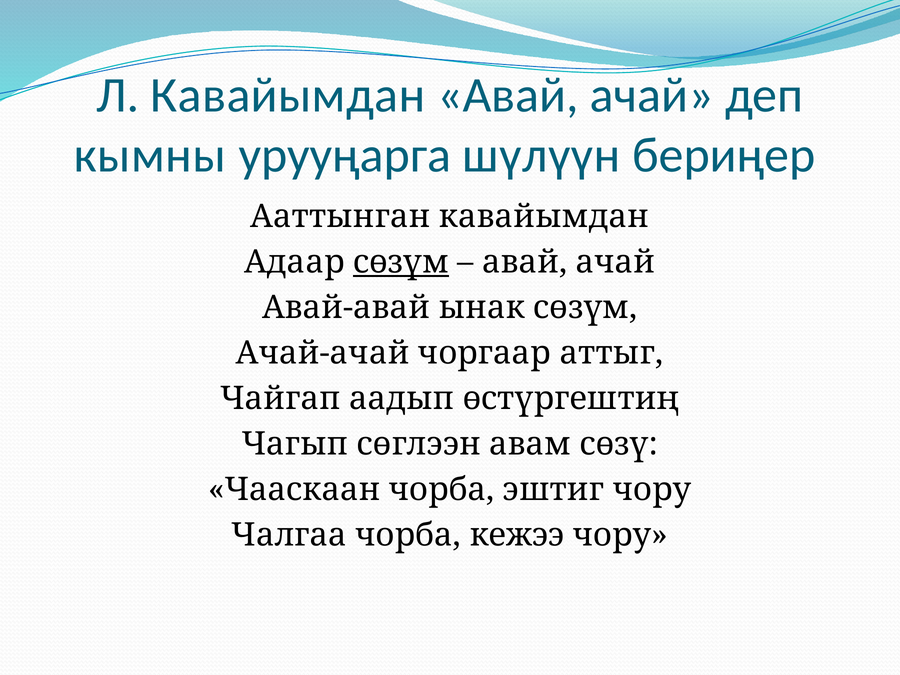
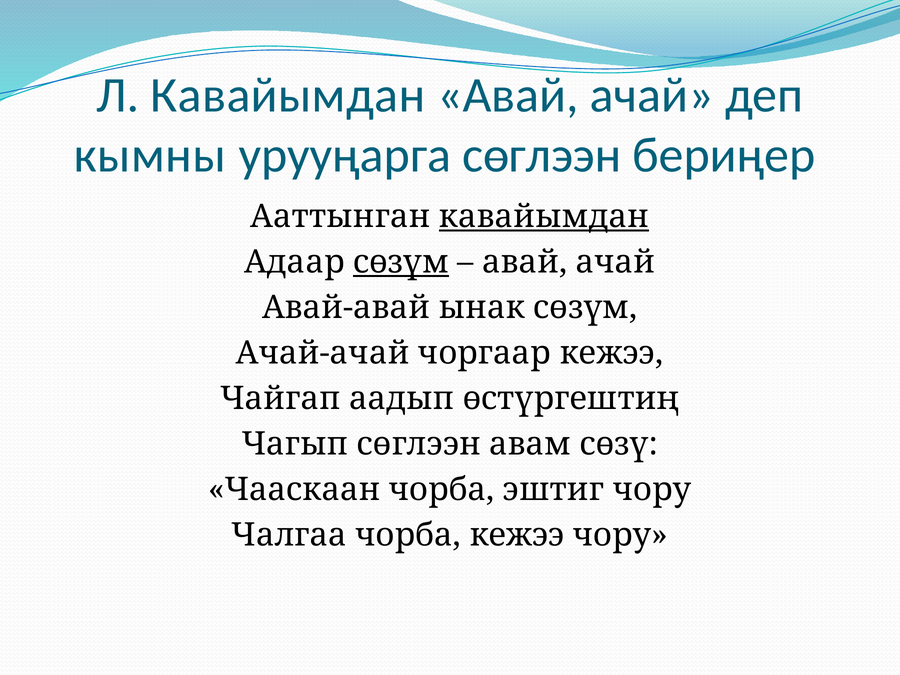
урууңарга шүлүүн: шүлүүн -> сөглээн (542, 155)
кавайымдан underline: none -> present (544, 217)
чоргаар аттыг: аттыг -> кежээ (611, 353)
